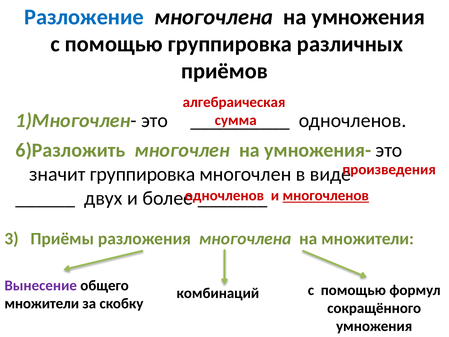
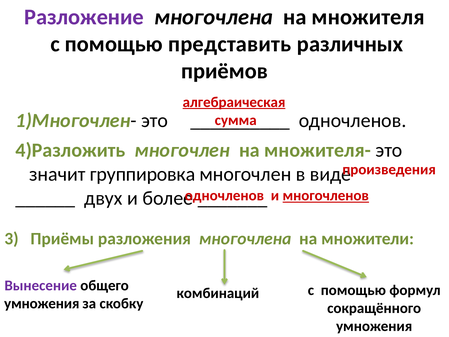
Разложение colour: blue -> purple (84, 17)
на умножения: умножения -> множителя (368, 17)
помощью группировка: группировка -> представить (230, 44)
алгебраическая underline: none -> present (234, 102)
6)Разложить: 6)Разложить -> 4)Разложить (71, 150)
умножения-: умножения- -> множителя- (318, 150)
множители: множители -> умножения (42, 303)
